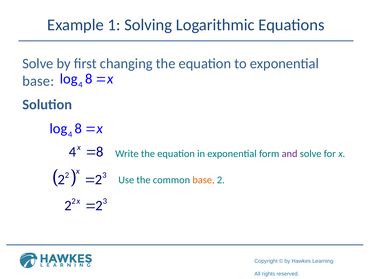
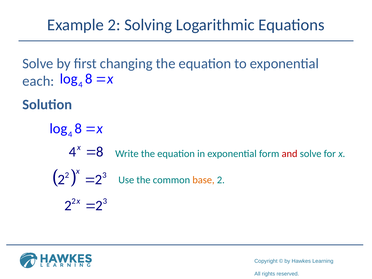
Example 1: 1 -> 2 (114, 25)
base: base -> each (38, 81)
and colour: purple -> red (290, 154)
